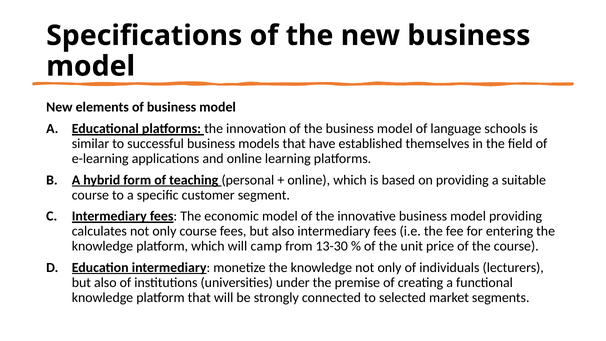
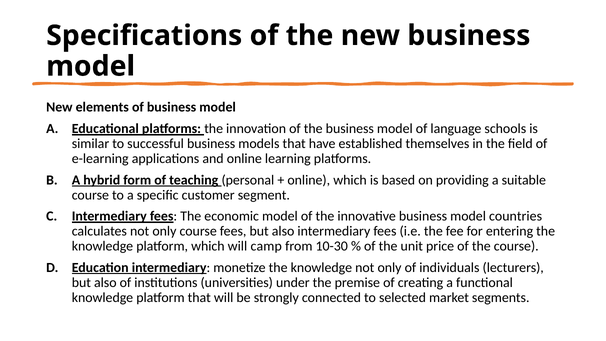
model providing: providing -> countries (516, 216)
13-30: 13-30 -> 10-30 (332, 246)
